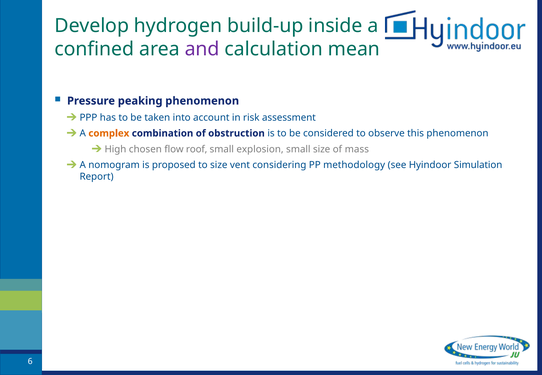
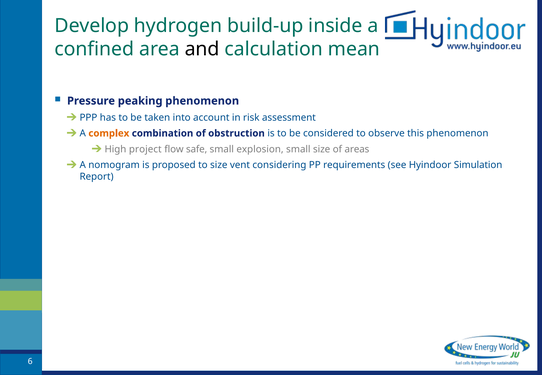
and colour: purple -> black (202, 49)
chosen: chosen -> project (145, 149)
roof: roof -> safe (197, 149)
mass: mass -> areas (357, 149)
methodology: methodology -> requirements (354, 165)
